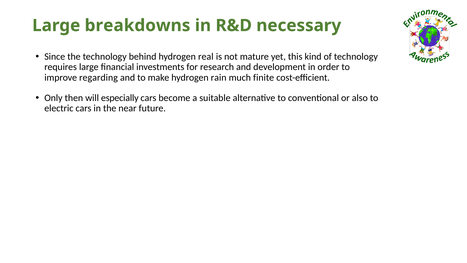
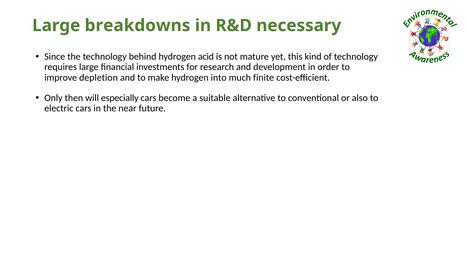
real: real -> acid (206, 56)
regarding: regarding -> depletion (99, 78)
rain: rain -> into (219, 78)
